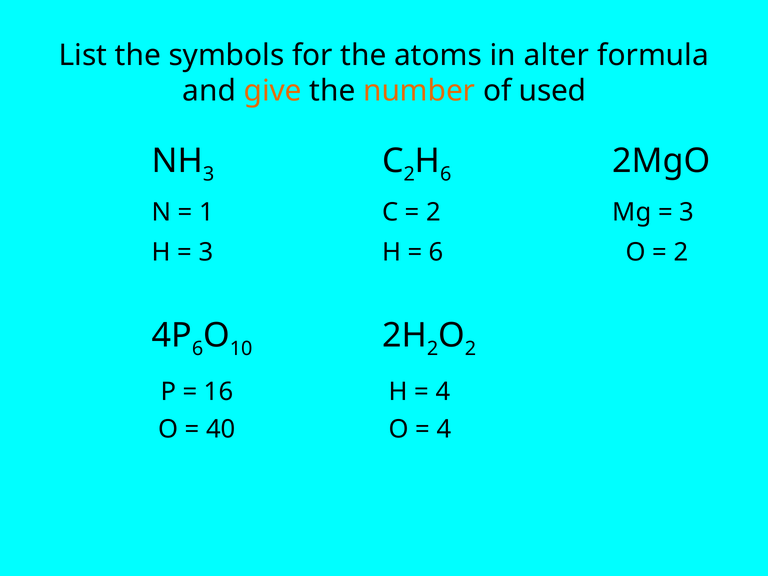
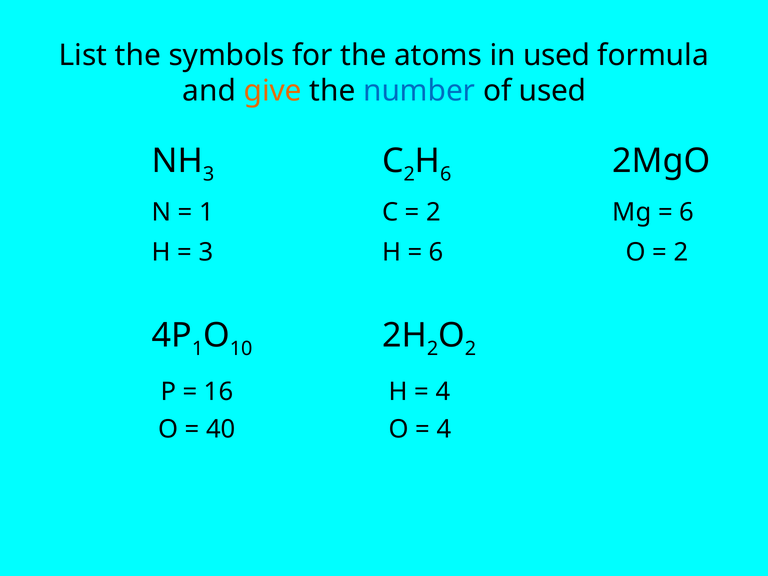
in alter: alter -> used (557, 55)
number colour: orange -> blue (419, 91)
3: 3 -> 6 (687, 212)
6: 6 -> 1 (198, 349)
